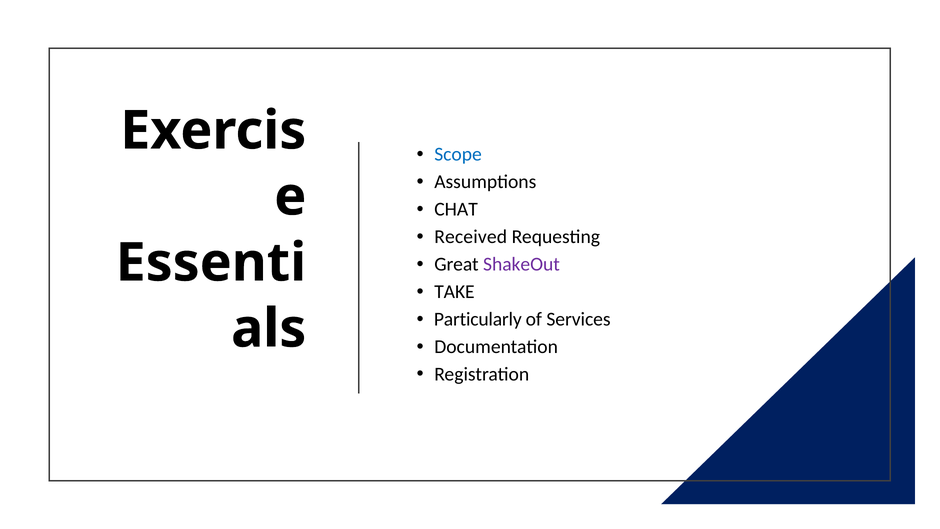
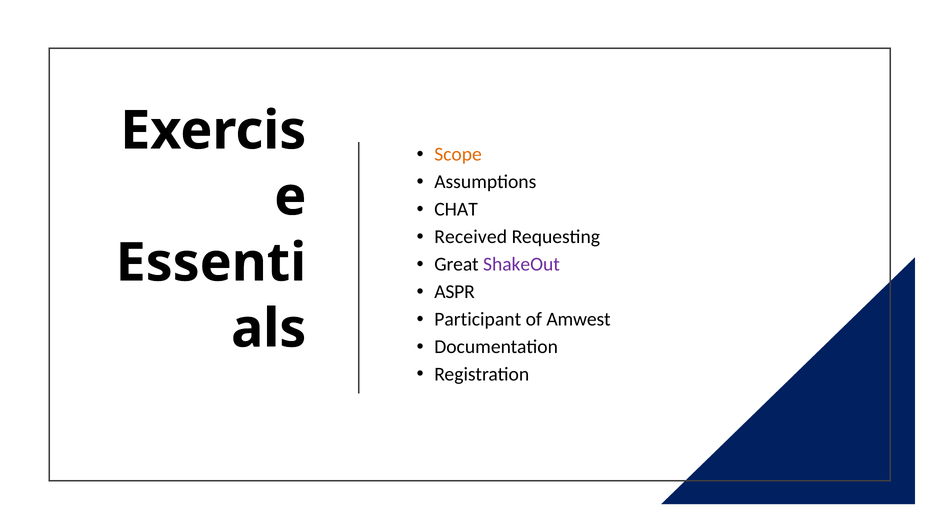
Scope colour: blue -> orange (458, 154)
TAKE: TAKE -> ASPR (455, 292)
Particularly: Particularly -> Participant (478, 319)
Services: Services -> Amwest (579, 319)
